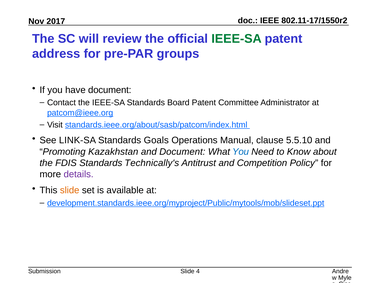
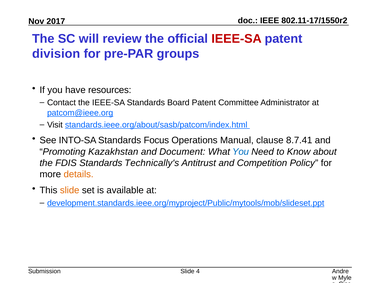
IEEE-SA colour: green -> red (237, 39)
address: address -> division (56, 54)
have document: document -> resources (110, 90)
LINK-SA: LINK-SA -> INTO-SA (78, 140)
Goals: Goals -> Focus (156, 140)
5.5.10: 5.5.10 -> 8.7.41 (299, 140)
details colour: purple -> orange (79, 174)
